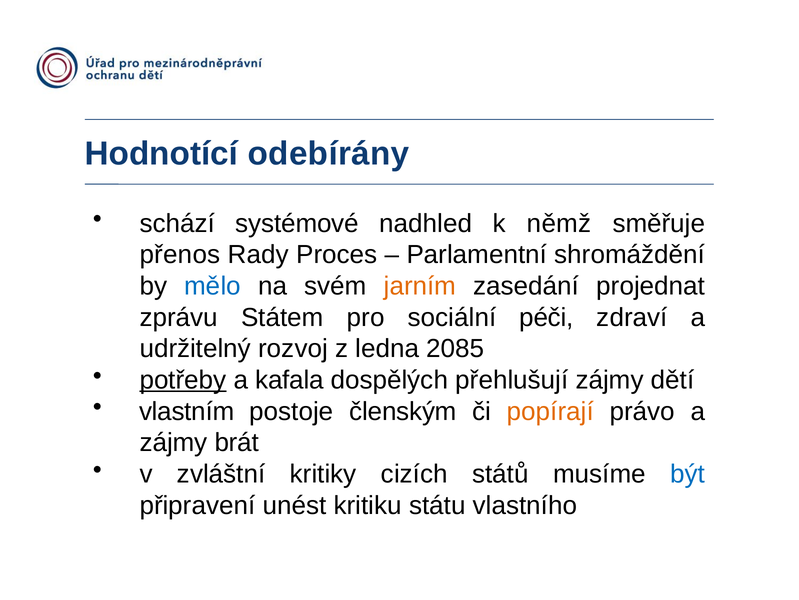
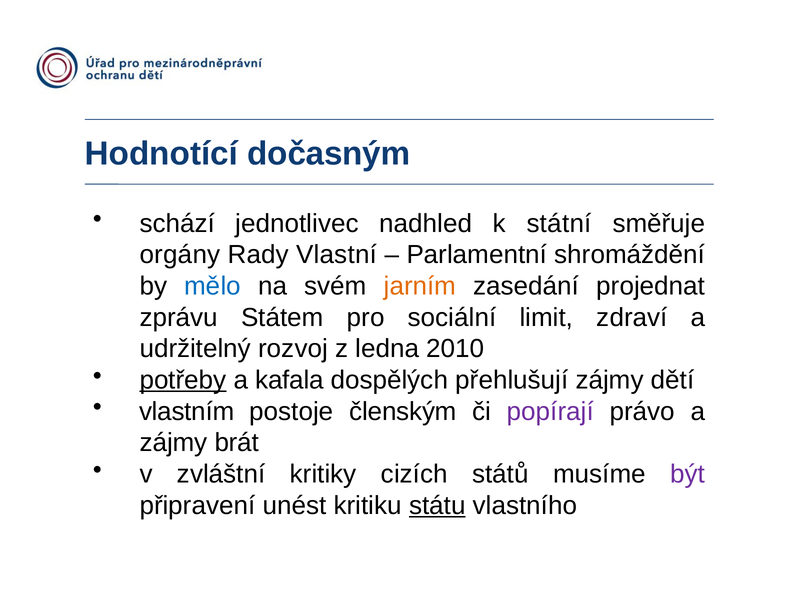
odebírány: odebírány -> dočasným (329, 153)
systémové: systémové -> jednotlivec (297, 223)
němž: němž -> státní (559, 223)
přenos: přenos -> orgány (180, 254)
Proces: Proces -> Vlastní (337, 254)
péči: péči -> limit (546, 317)
2085: 2085 -> 2010 (455, 348)
popírají colour: orange -> purple (550, 411)
být colour: blue -> purple (688, 474)
státu underline: none -> present (437, 505)
